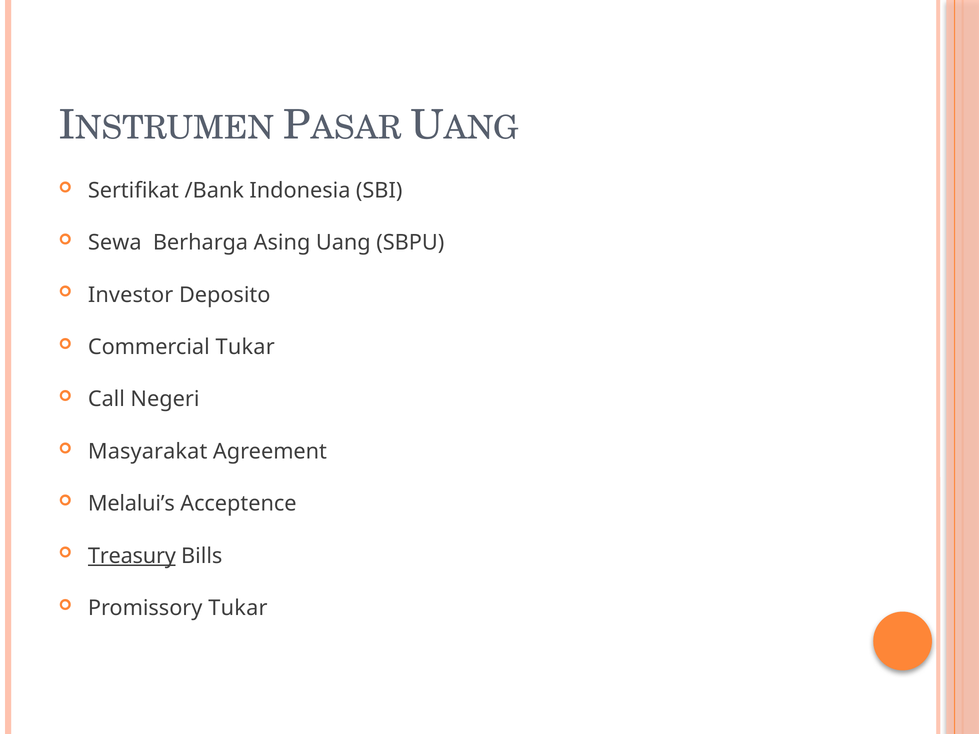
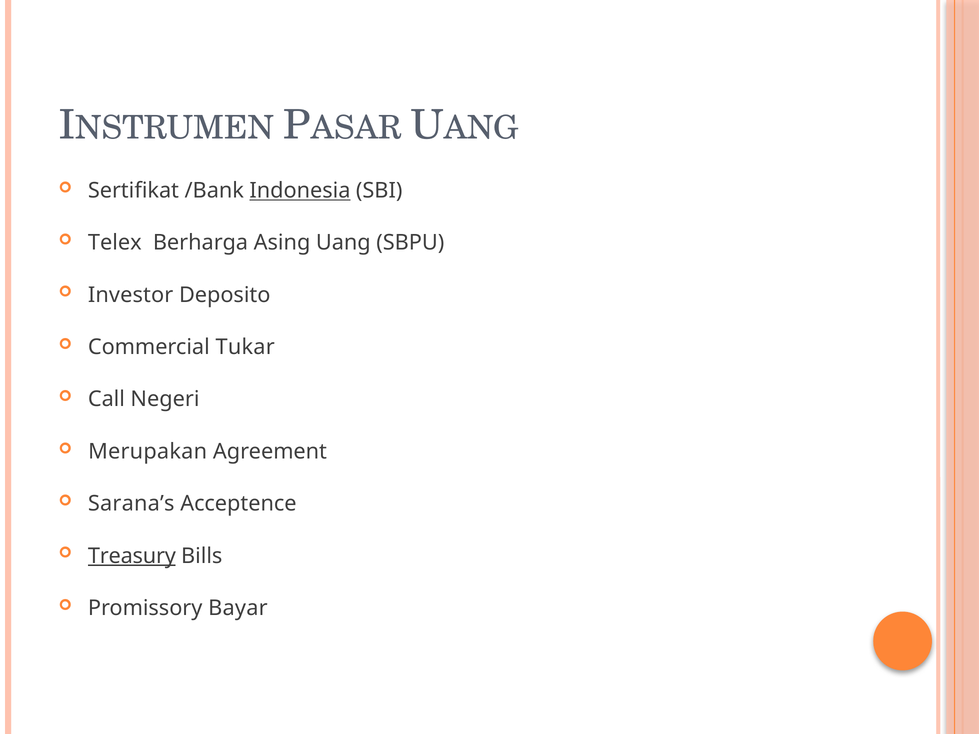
Indonesia underline: none -> present (300, 191)
Sewa: Sewa -> Telex (115, 243)
Masyarakat: Masyarakat -> Merupakan (148, 452)
Melalui’s: Melalui’s -> Sarana’s (131, 504)
Promissory Tukar: Tukar -> Bayar (238, 608)
